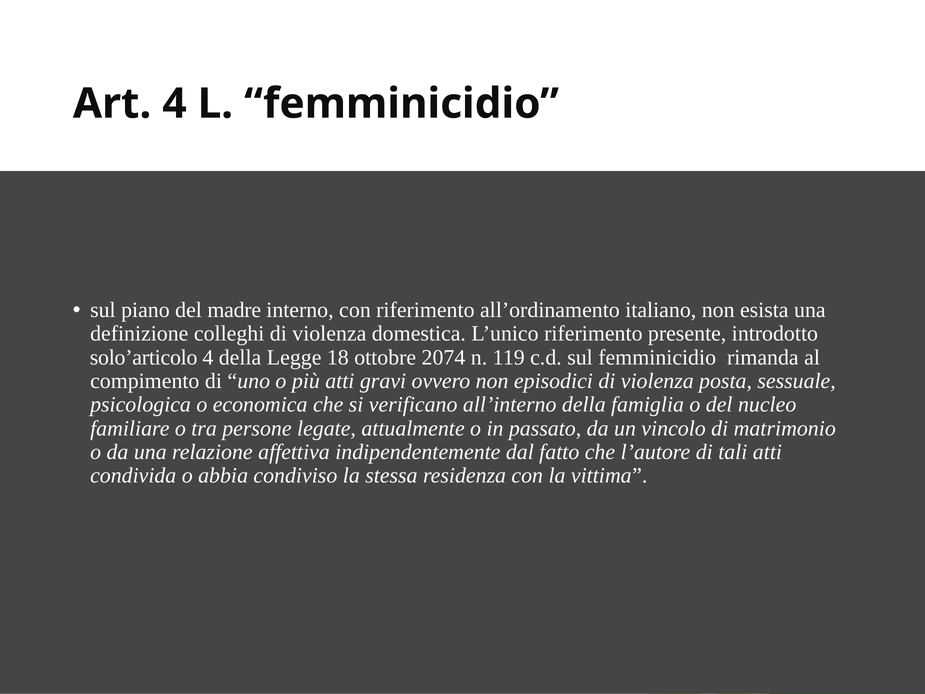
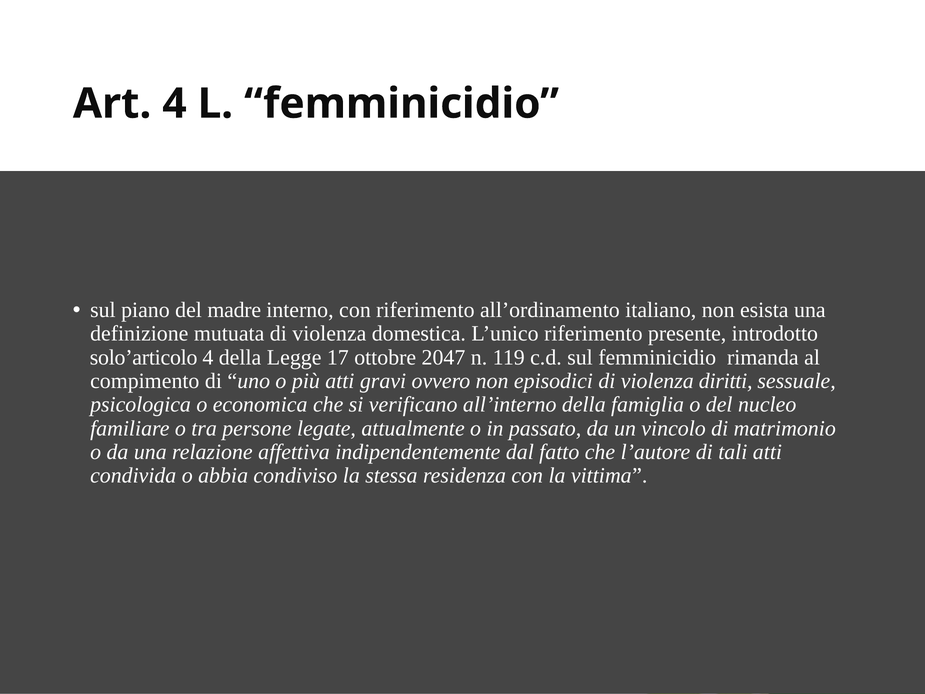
colleghi: colleghi -> mutuata (229, 334)
18: 18 -> 17 (338, 357)
2074: 2074 -> 2047 (443, 357)
posta: posta -> diritti (726, 381)
